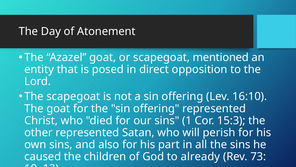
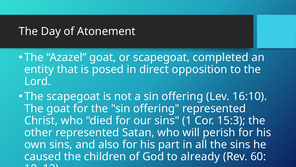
mentioned: mentioned -> completed (221, 57)
73: 73 -> 60 (258, 156)
